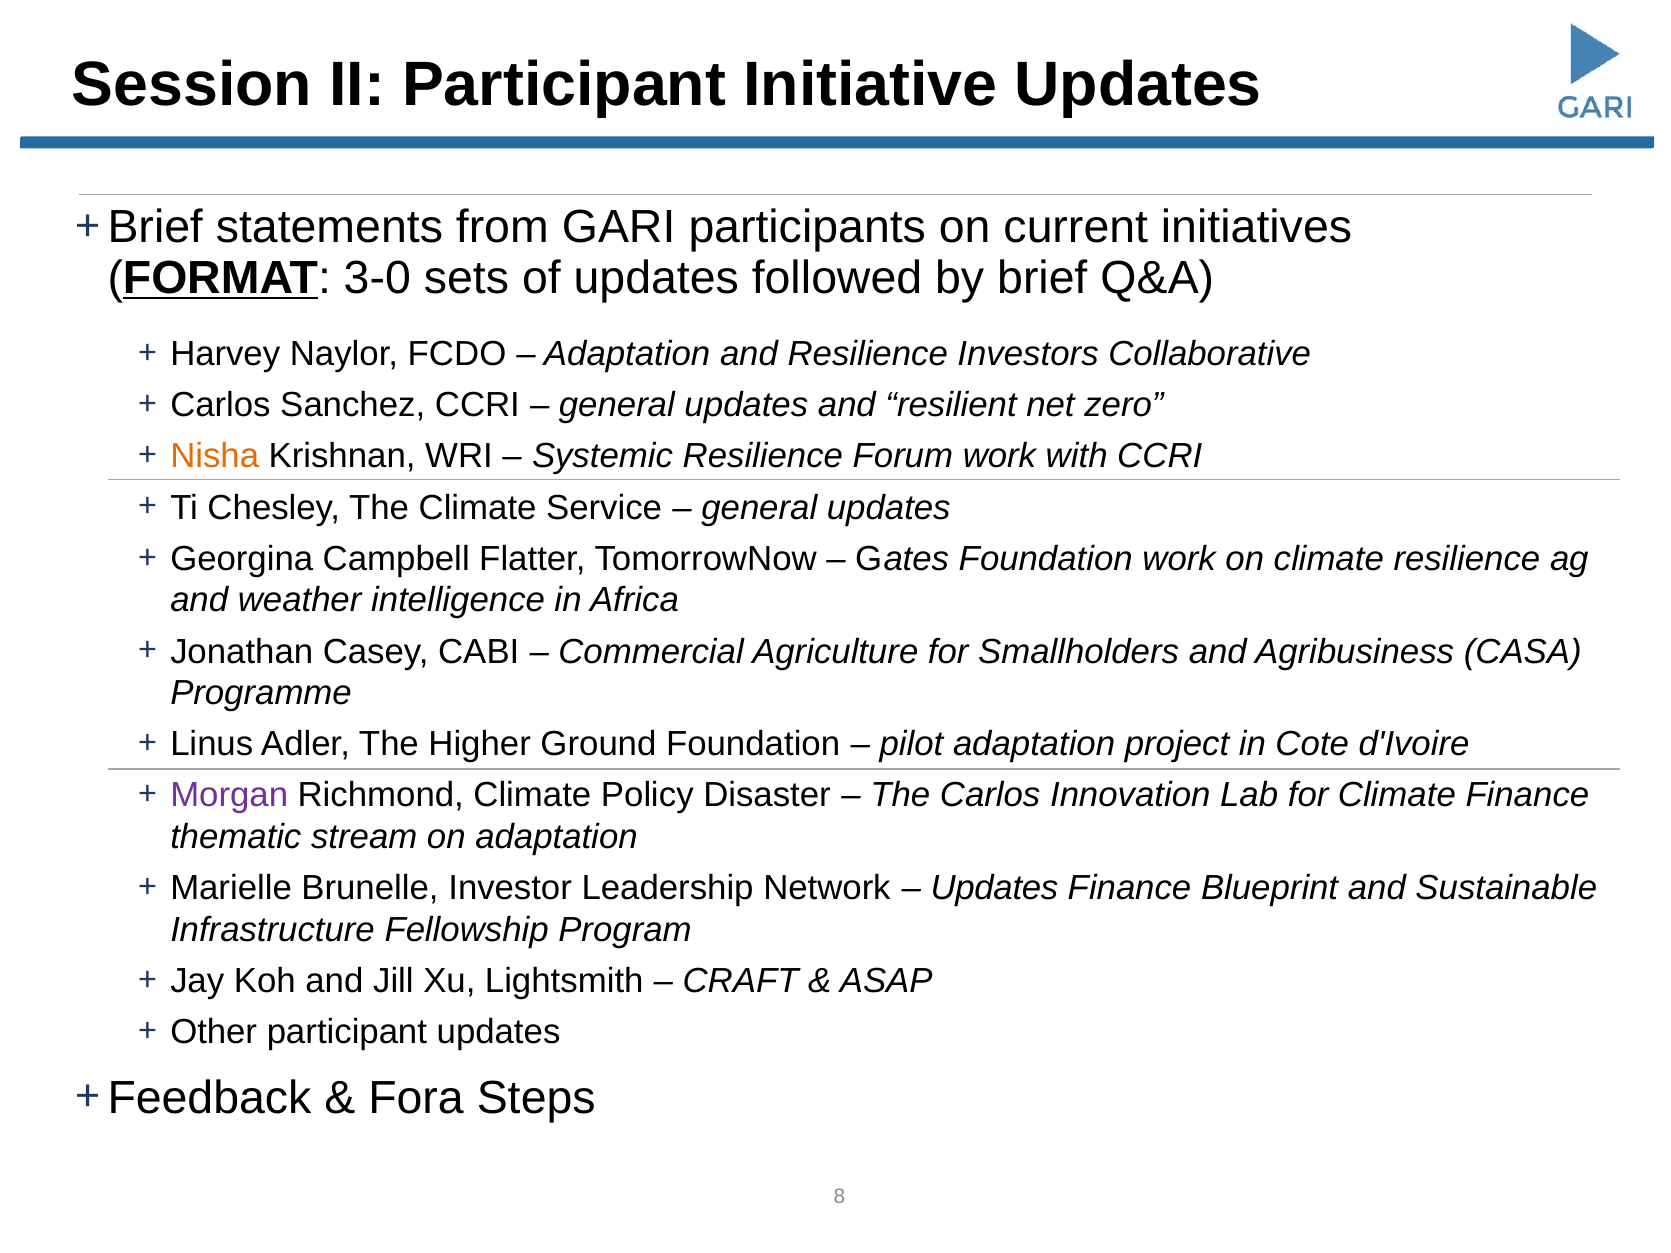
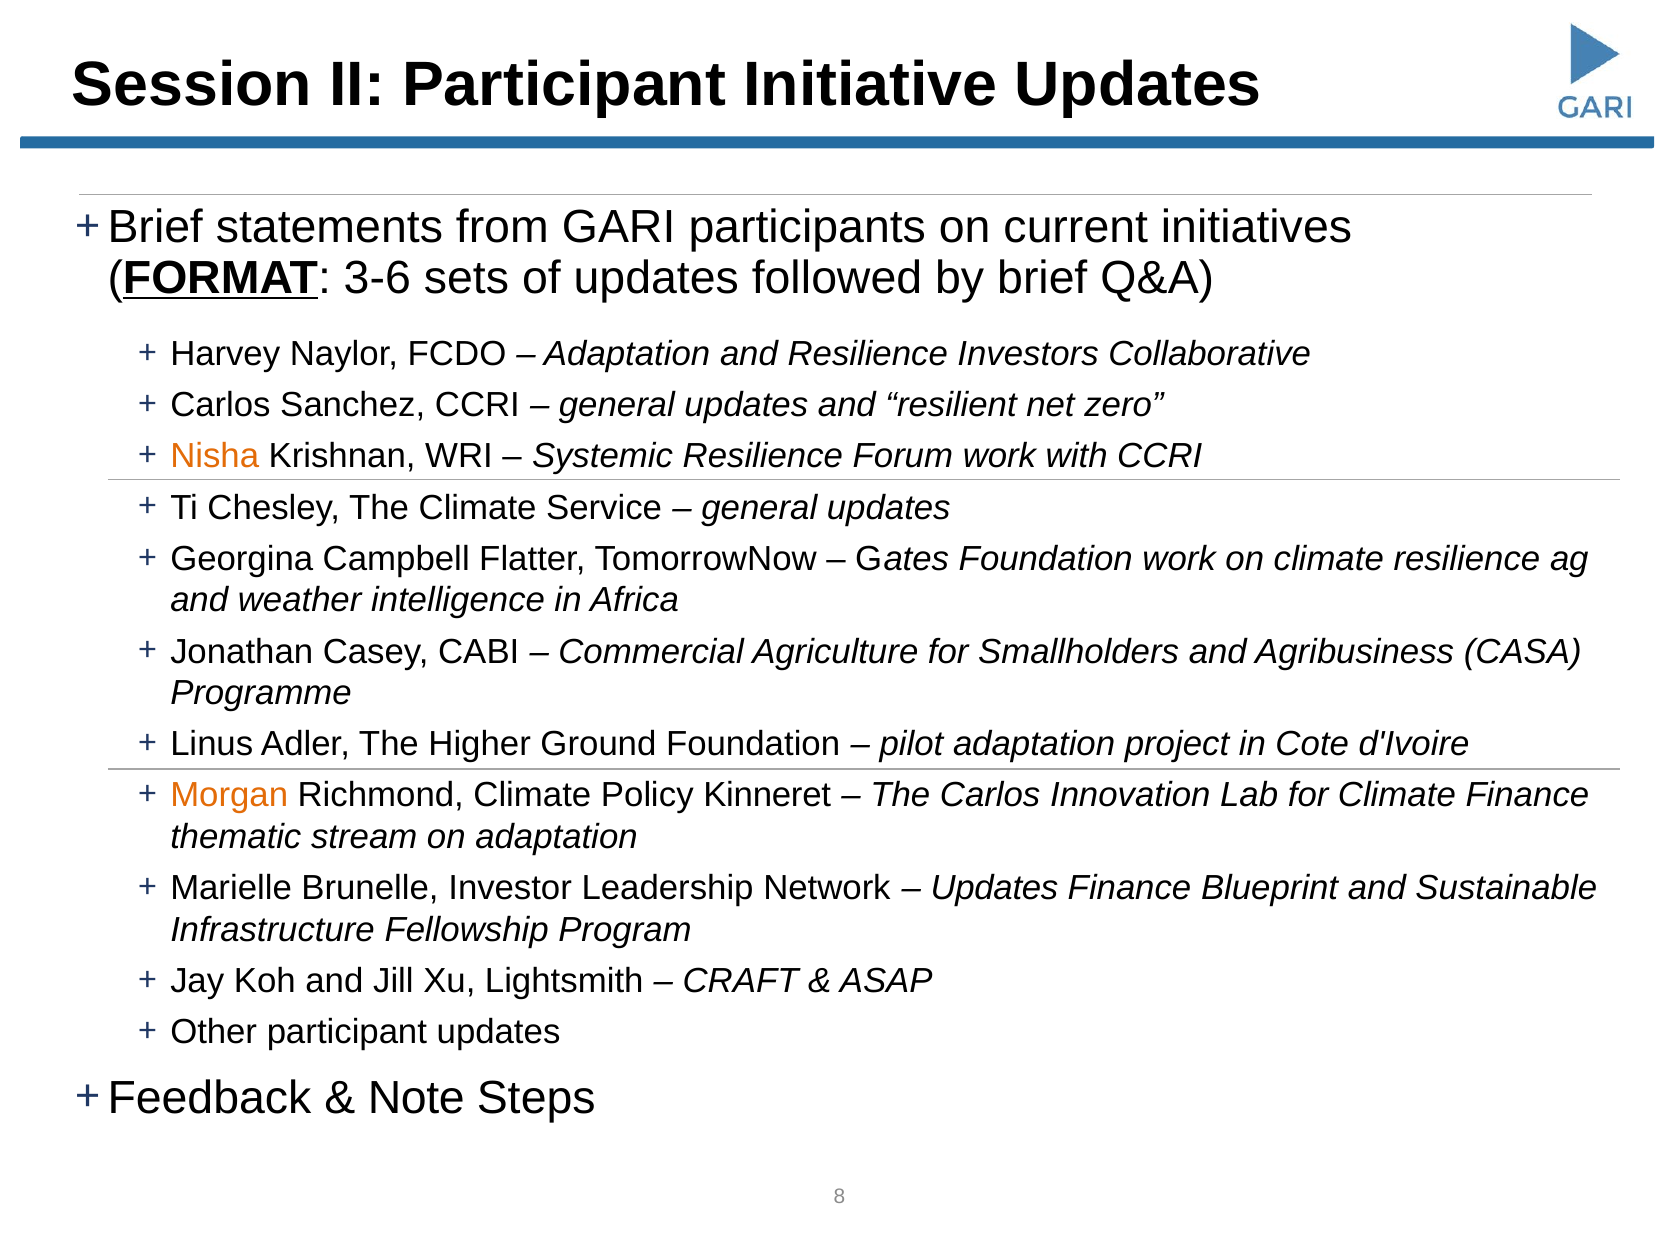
3-0: 3-0 -> 3-6 (377, 278)
Morgan colour: purple -> orange (229, 796)
Disaster: Disaster -> Kinneret (767, 796)
Fora: Fora -> Note (416, 1098)
